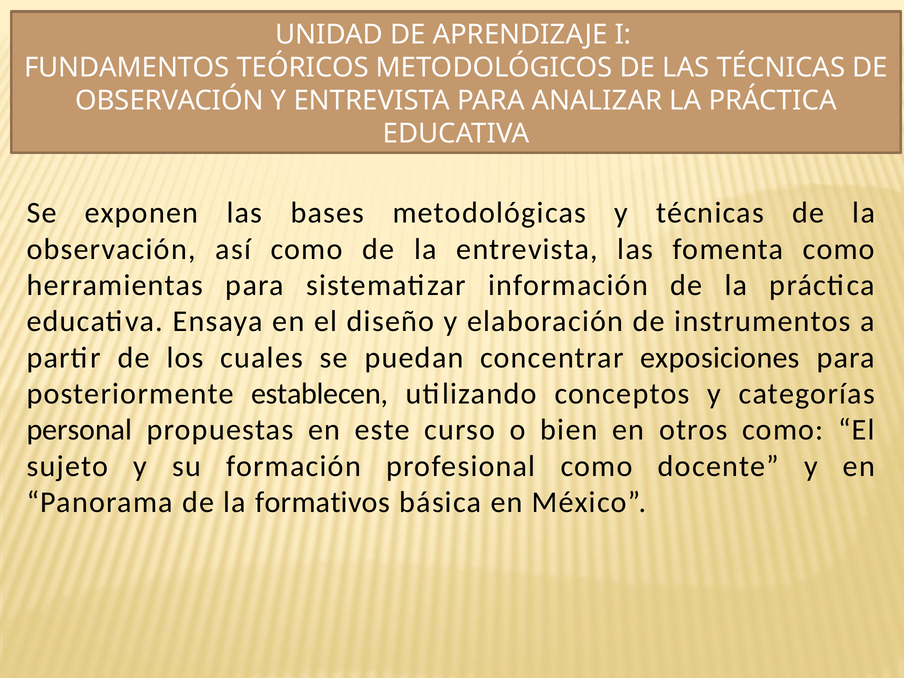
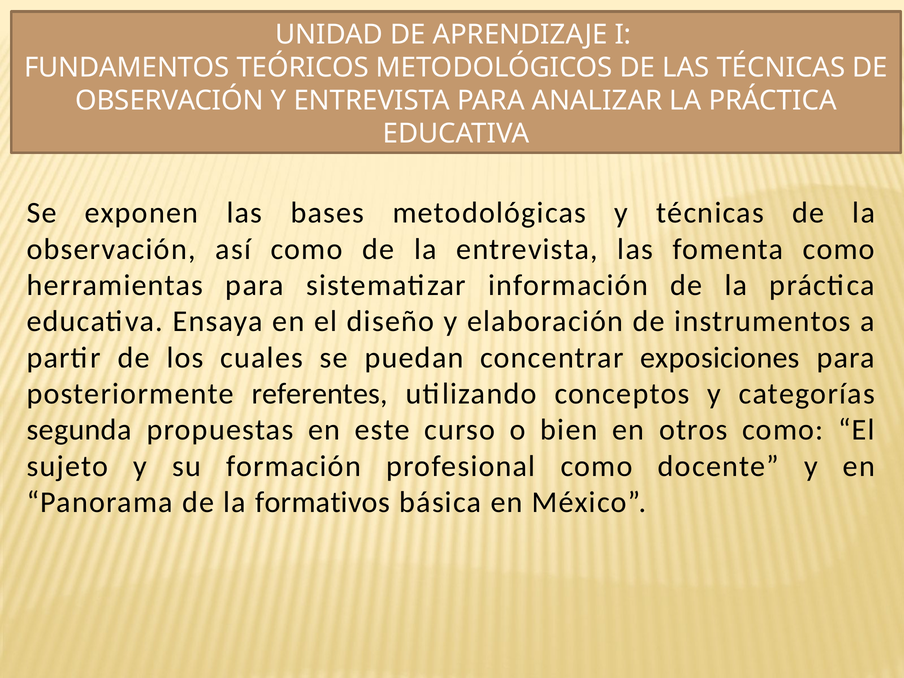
establecen: establecen -> referentes (320, 394)
personal: personal -> segunda (79, 430)
